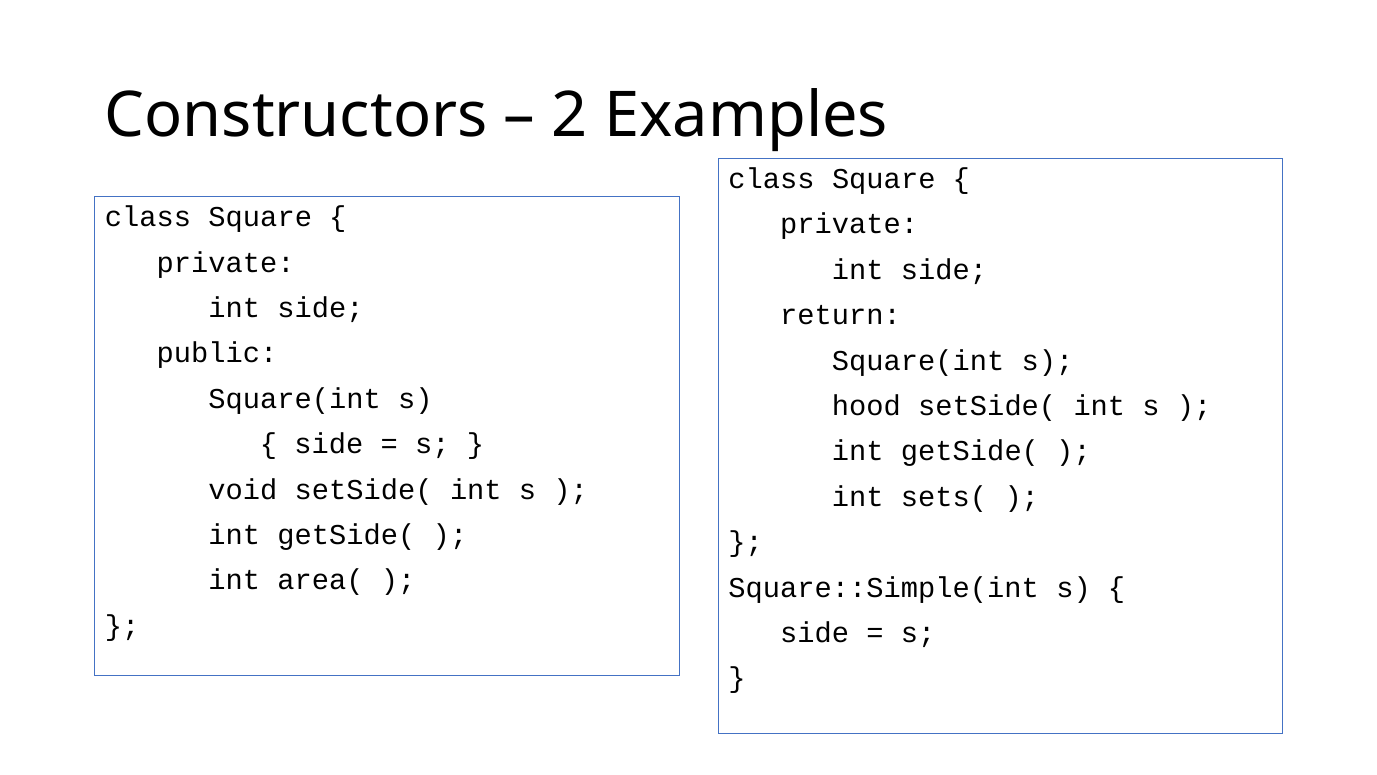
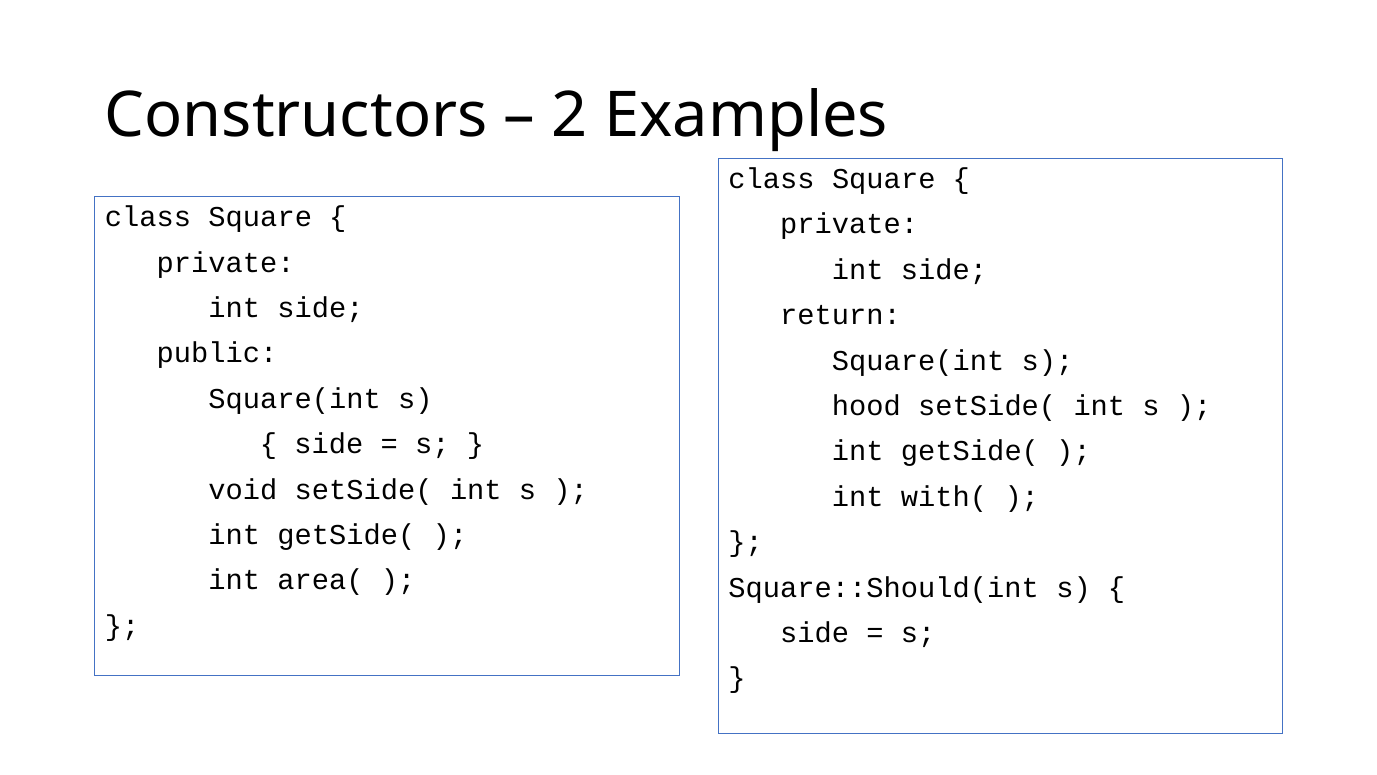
sets(: sets( -> with( (944, 497)
Square::Simple(int: Square::Simple(int -> Square::Should(int (884, 587)
